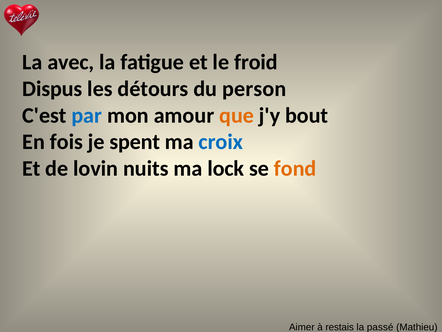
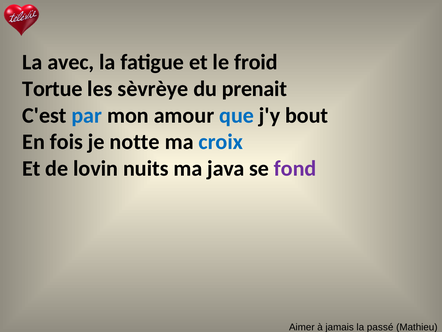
Dispus: Dispus -> Tortue (52, 89)
détours: détours -> sèvrèye (153, 89)
person: person -> prenait (254, 89)
que colour: orange -> blue (237, 115)
spent: spent -> notte (135, 142)
lock: lock -> java (226, 168)
fond colour: orange -> purple (295, 168)
restais: restais -> jamais (340, 327)
